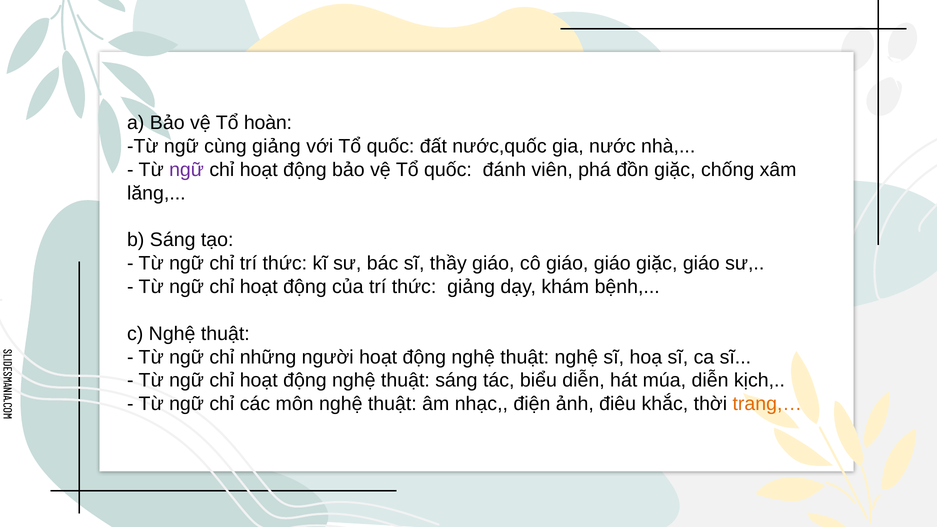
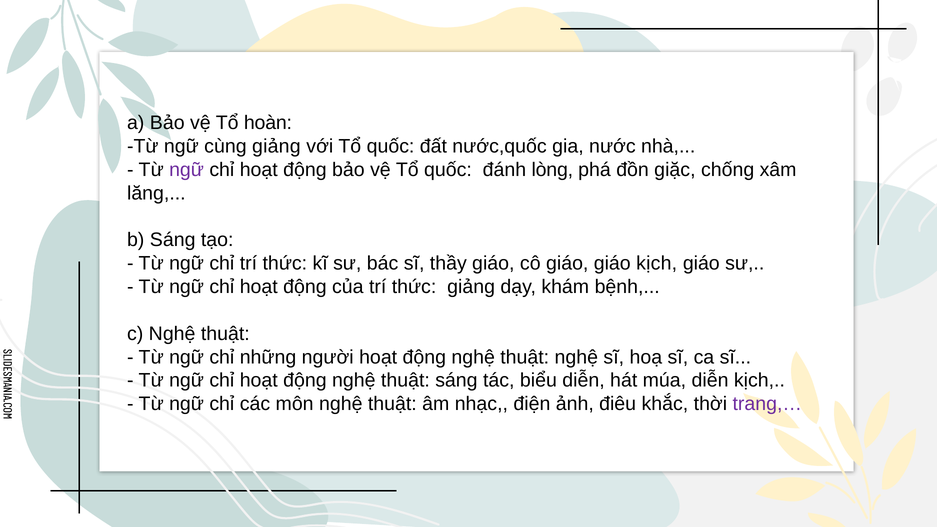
viên: viên -> lòng (552, 170)
giáo giặc: giặc -> kịch (657, 263)
trang,… colour: orange -> purple (767, 404)
